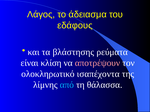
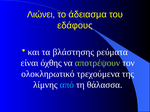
Λάγος: Λάγος -> Λιώνει (41, 15)
κλίση: κλίση -> όχθης (51, 63)
αποτρέψουν colour: pink -> light green (97, 63)
ισαπέχοντα: ισαπέχοντα -> τρεχούμενα (98, 74)
